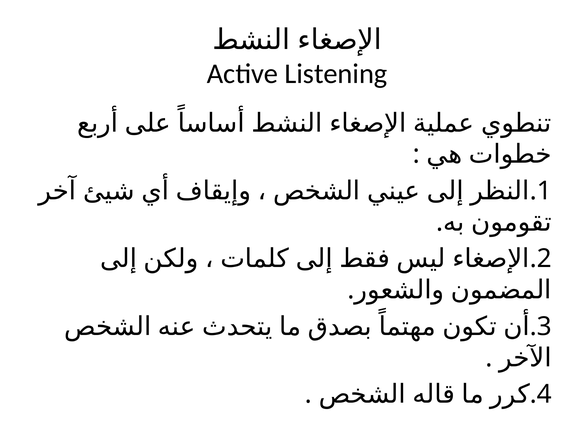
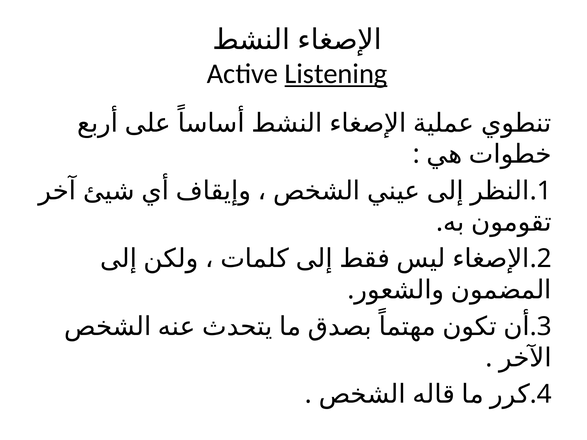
Listening underline: none -> present (336, 74)
